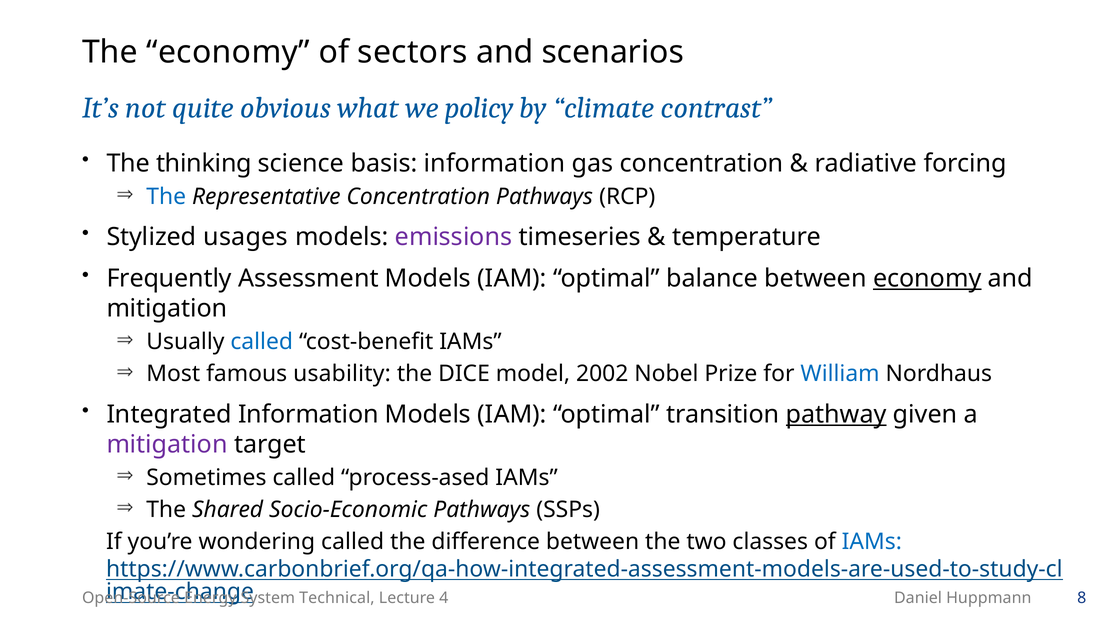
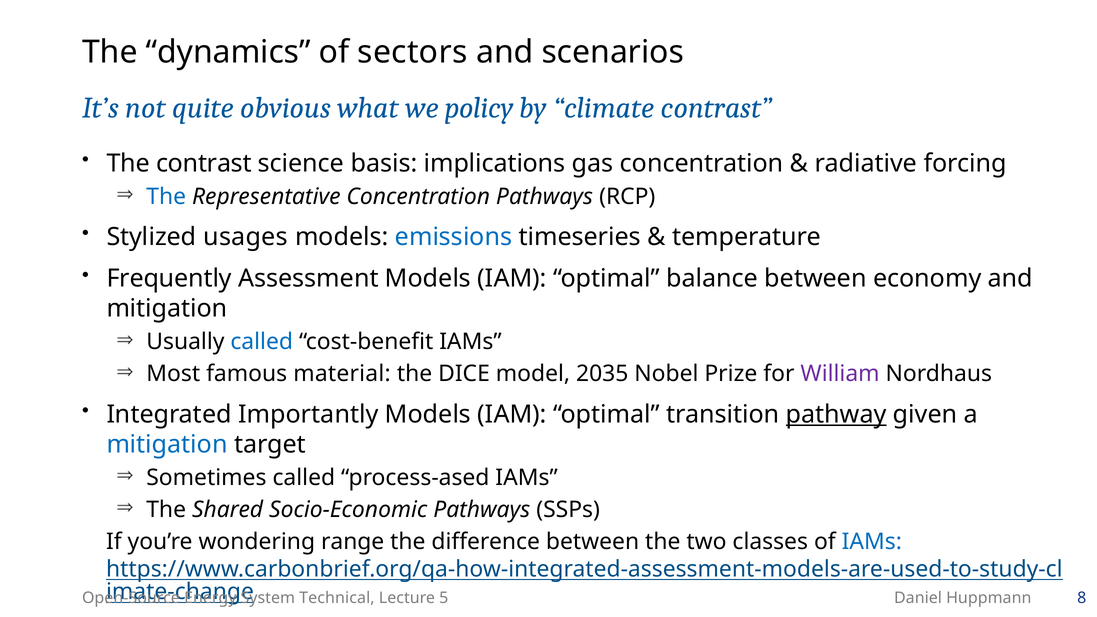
The economy: economy -> dynamics (228, 52)
The thinking: thinking -> contrast (204, 163)
basis information: information -> implications (495, 163)
emissions colour: purple -> blue (454, 237)
economy underline: present -> none (927, 279)
usability: usability -> material (342, 374)
2002: 2002 -> 2035 (602, 374)
William colour: blue -> purple (840, 374)
Integrated Information: Information -> Importantly (308, 414)
mitigation colour: purple -> blue (167, 444)
wondering called: called -> range (353, 542)
4: 4 -> 5 (444, 598)
